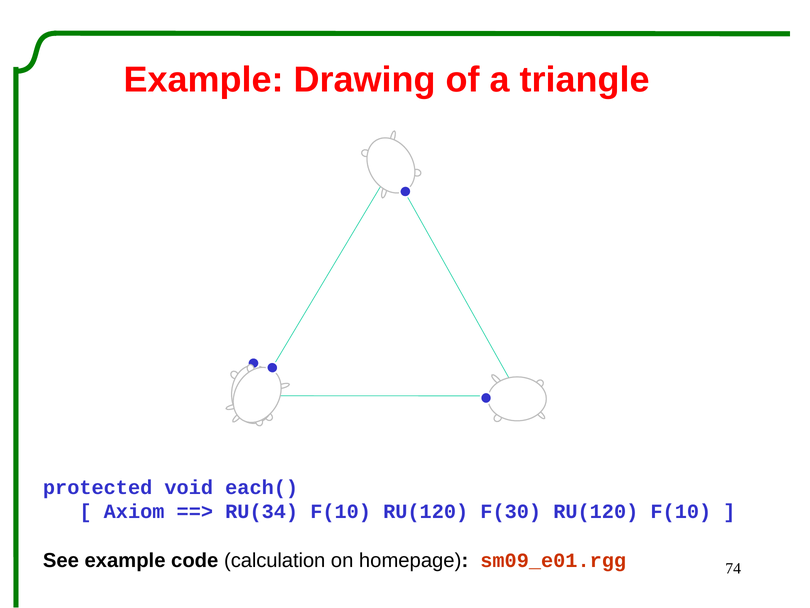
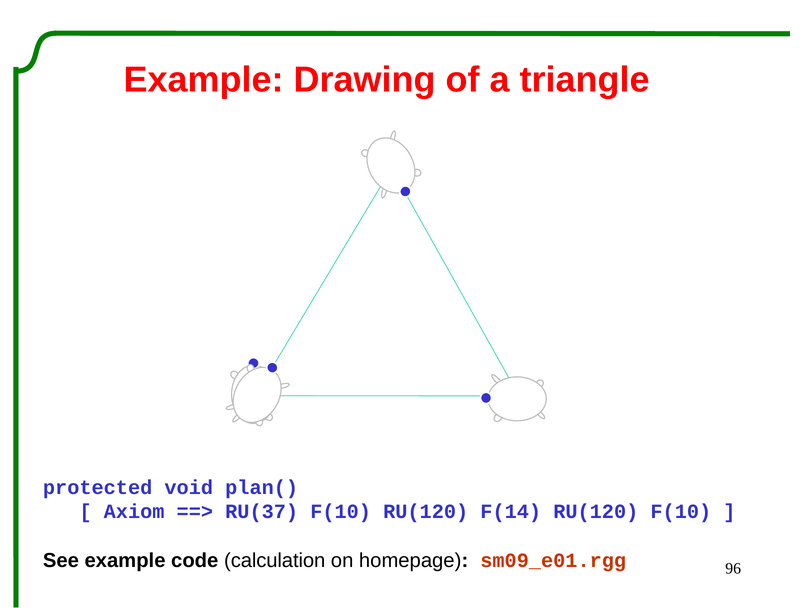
each(: each( -> plan( (262, 487)
RU(34: RU(34 -> RU(37 (262, 511)
F(30: F(30 -> F(14 (511, 511)
74: 74 -> 96 (733, 568)
